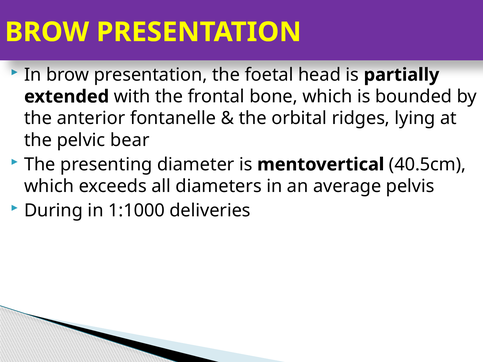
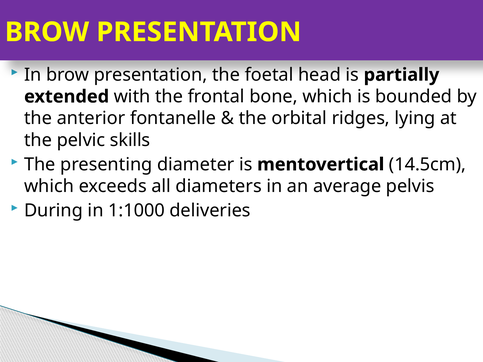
bear: bear -> skills (130, 140)
40.5cm: 40.5cm -> 14.5cm (428, 165)
